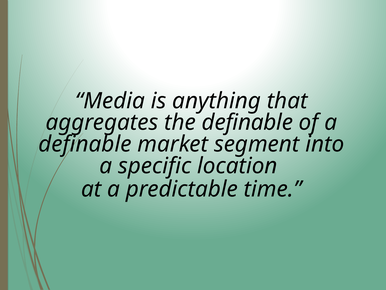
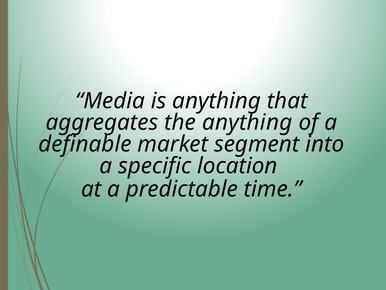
the definable: definable -> anything (247, 122)
